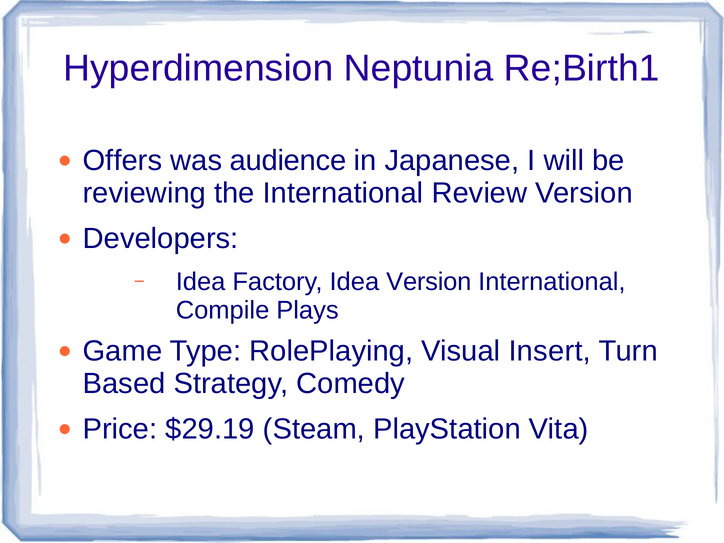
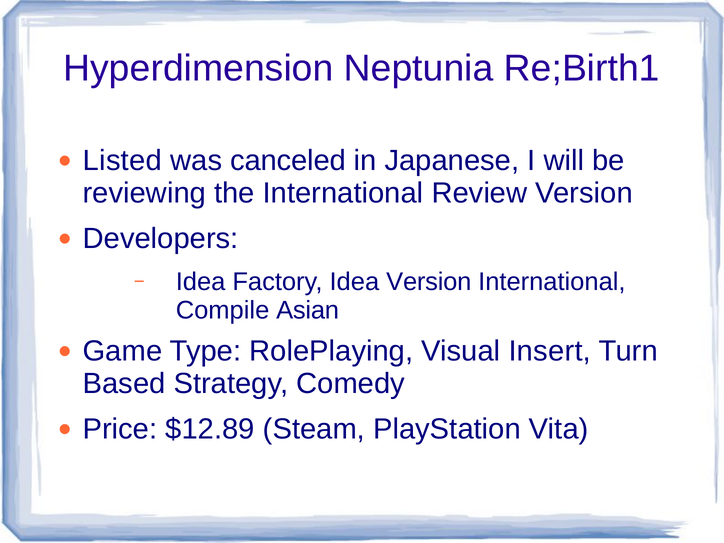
Offers: Offers -> Listed (122, 161)
audience: audience -> canceled (288, 161)
Plays: Plays -> Asian (308, 310)
$29.19: $29.19 -> $12.89 (210, 429)
